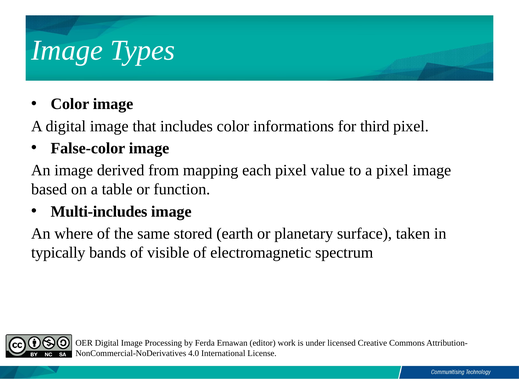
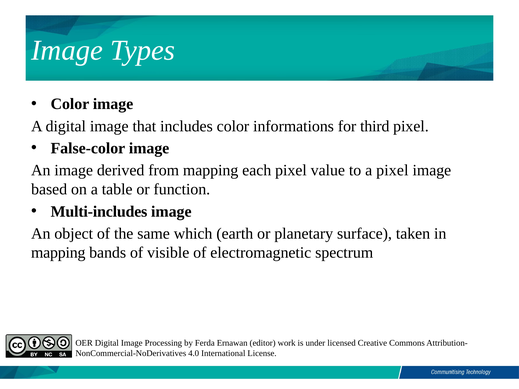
where: where -> object (74, 234)
stored: stored -> which (193, 234)
typically: typically -> mapping (58, 253)
